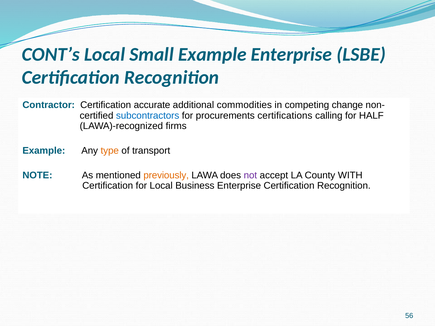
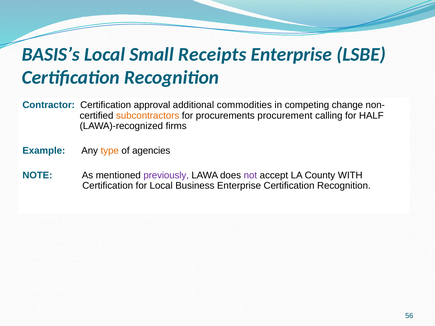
CONT’s: CONT’s -> BASIS’s (51, 54)
Small Example: Example -> Receipts (212, 54)
accurate: accurate -> approval (152, 105)
subcontractors colour: blue -> orange (148, 116)
certifications: certifications -> procurement (285, 116)
transport: transport -> agencies (151, 151)
previously colour: orange -> purple (166, 176)
